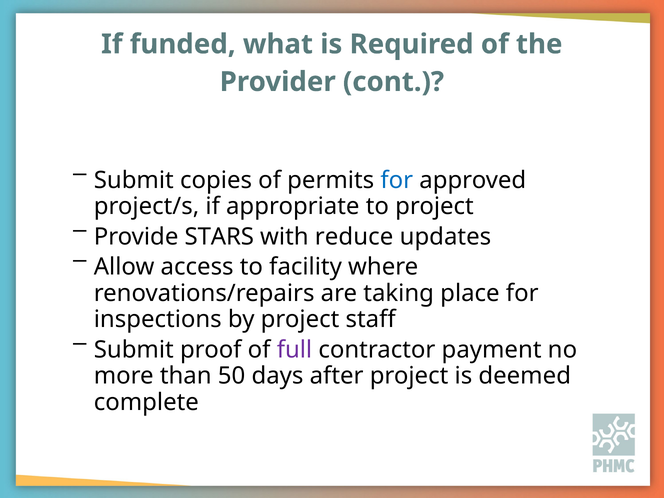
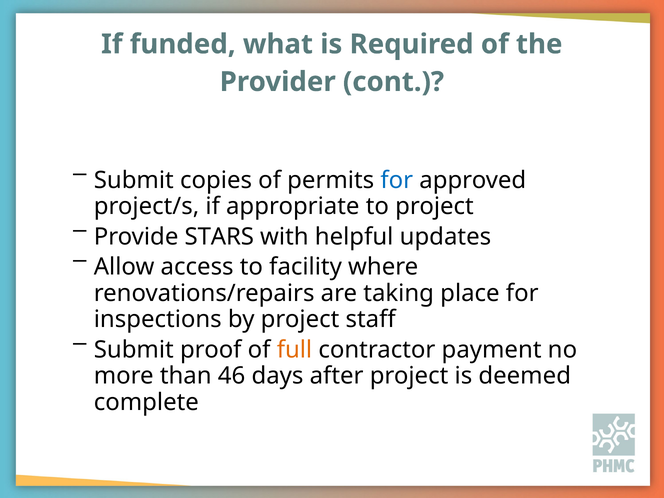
reduce: reduce -> helpful (354, 237)
full colour: purple -> orange (294, 350)
50: 50 -> 46 (232, 376)
